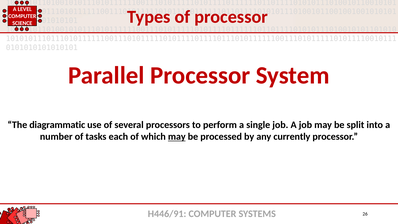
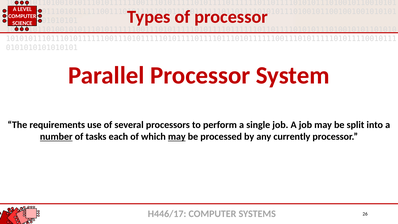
diagrammatic: diagrammatic -> requirements (57, 125)
number underline: none -> present (56, 137)
H446/91: H446/91 -> H446/17 (167, 214)
